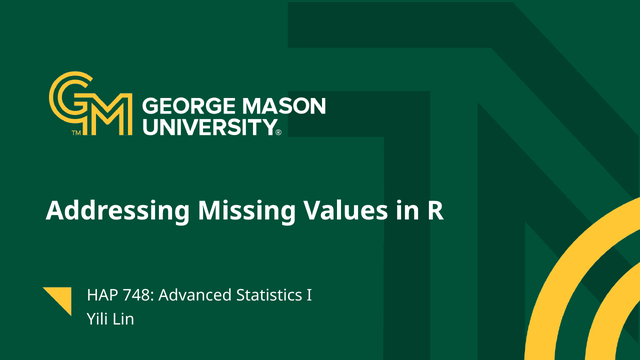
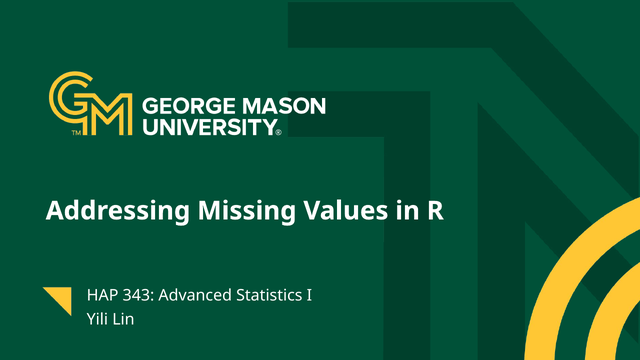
748: 748 -> 343 (138, 296)
